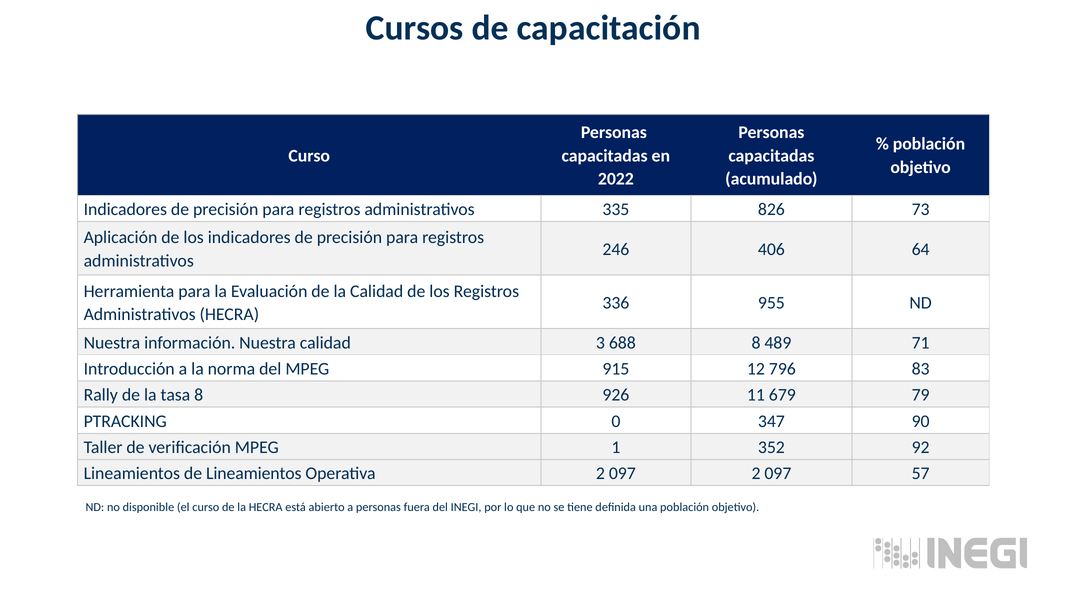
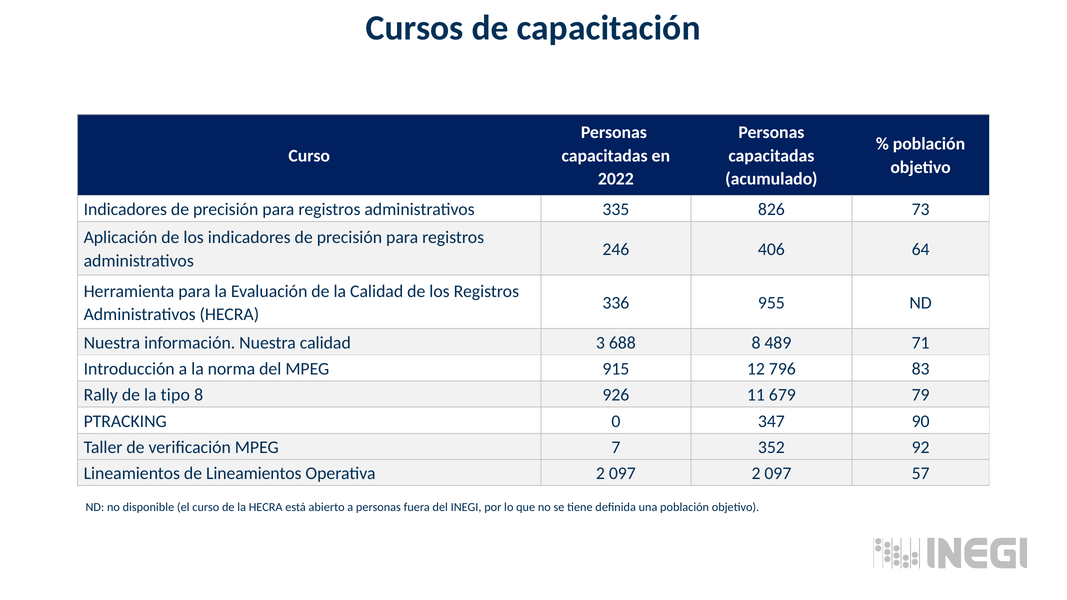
tasa: tasa -> tipo (175, 395)
1: 1 -> 7 (616, 447)
